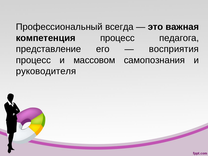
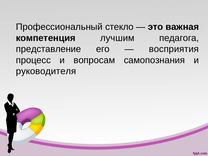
всегда: всегда -> стекло (119, 27)
компетенция процесс: процесс -> лучшим (117, 38)
массовом: массовом -> вопросам (94, 60)
